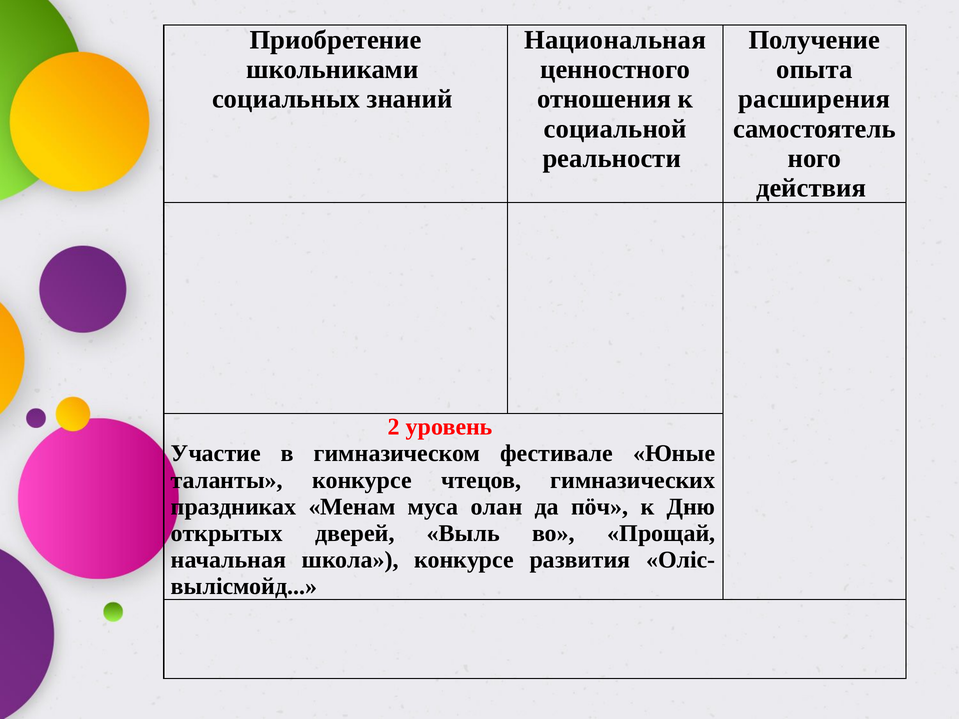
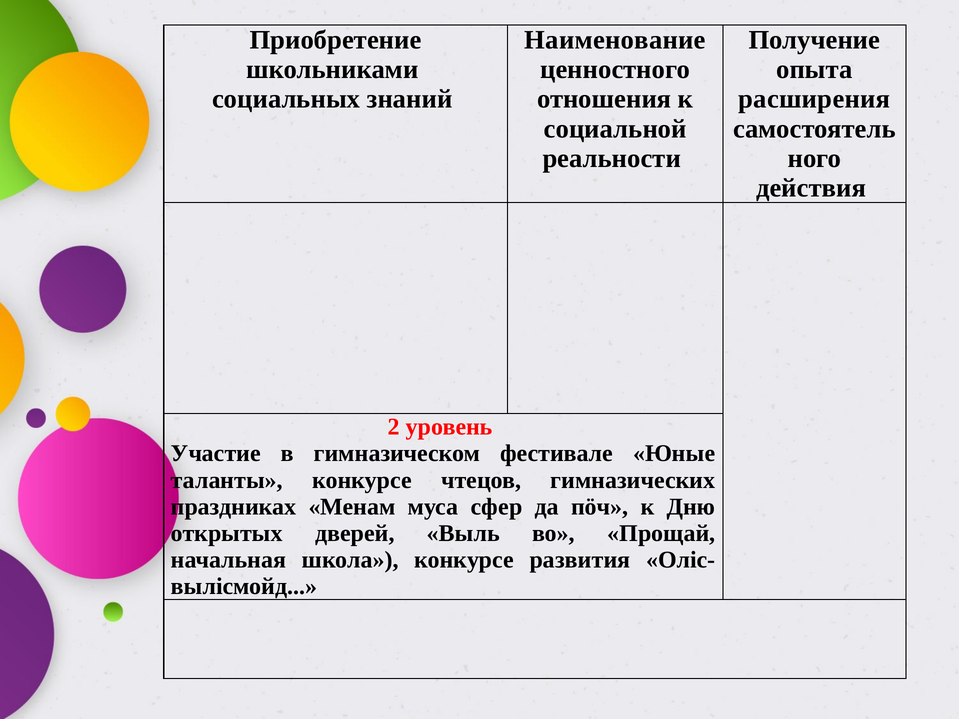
Национальная: Национальная -> Наименование (615, 40)
олан: олан -> сфер (496, 507)
